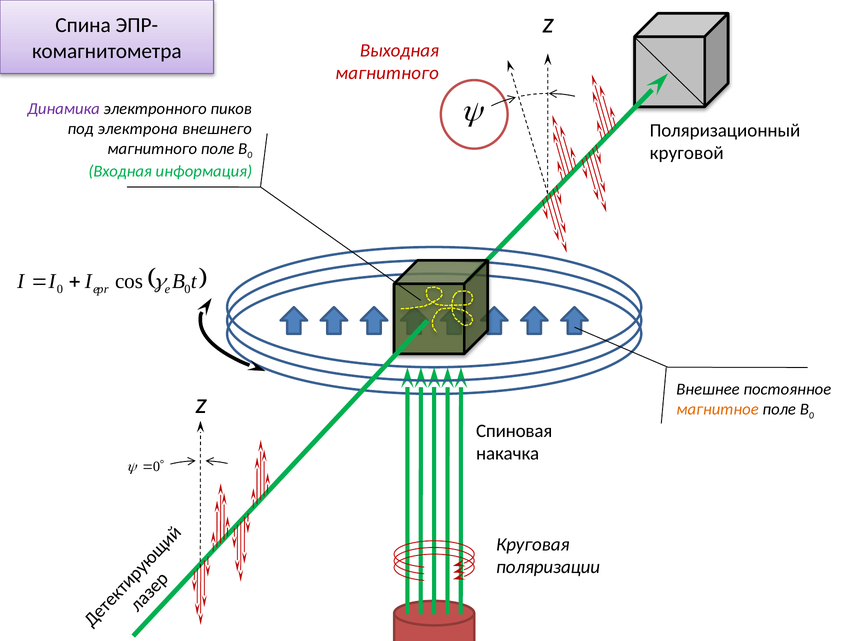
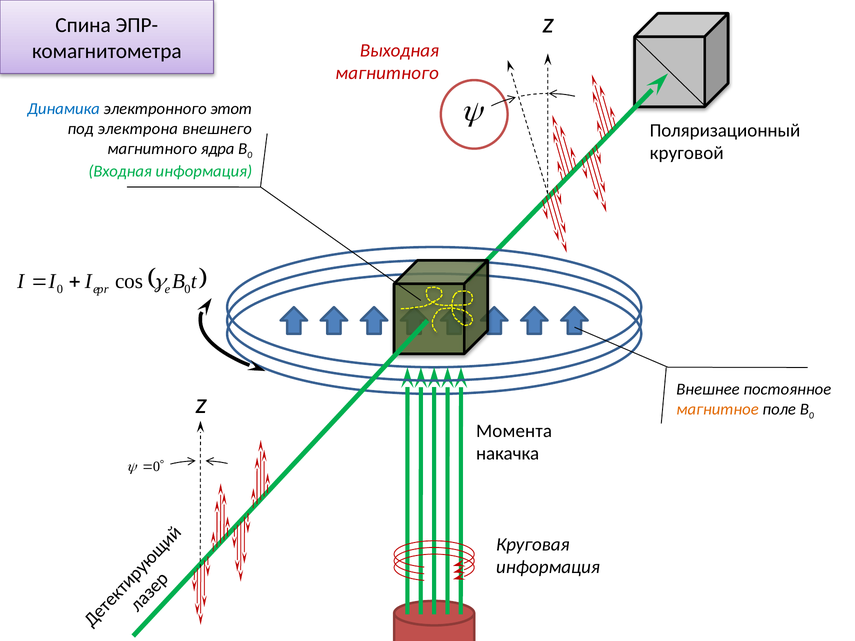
Динамика colour: purple -> blue (64, 109)
пиков: пиков -> этот (231, 109)
магнитного поле: поле -> ядра (218, 149)
Спиновая: Спиновая -> Момента (514, 431)
поляризации: поляризации -> информация (548, 567)
